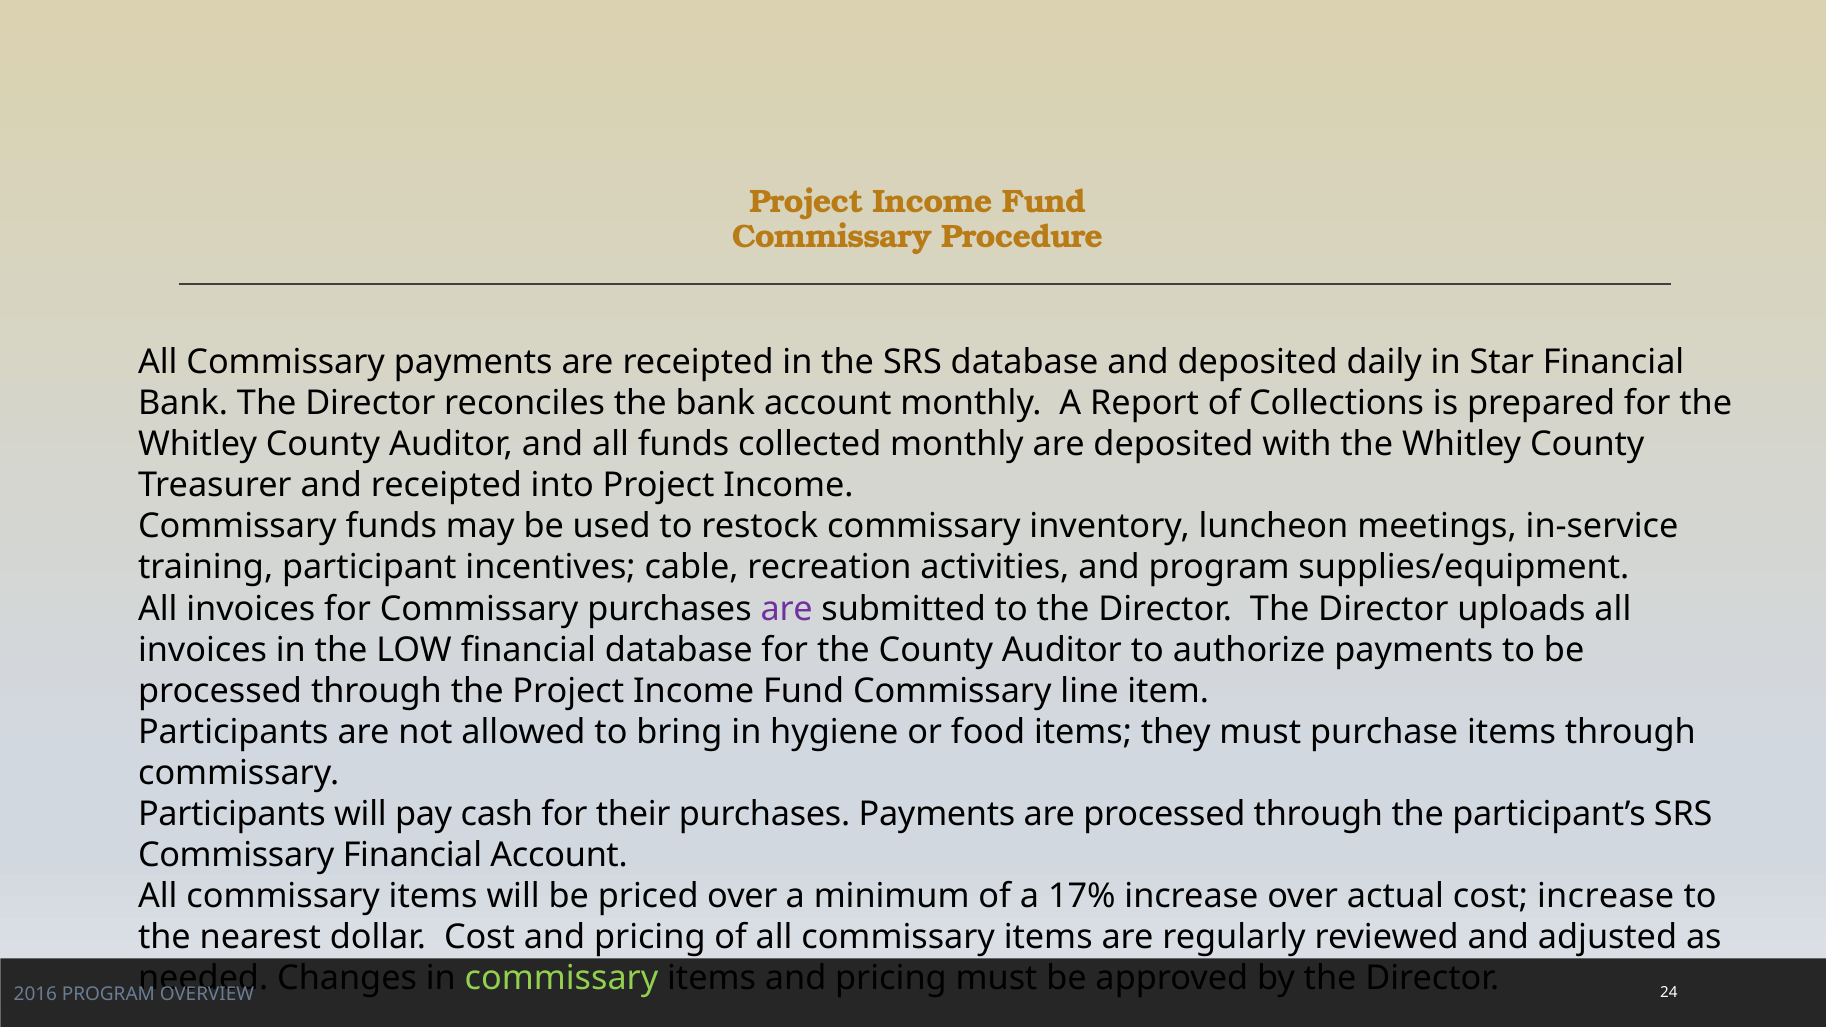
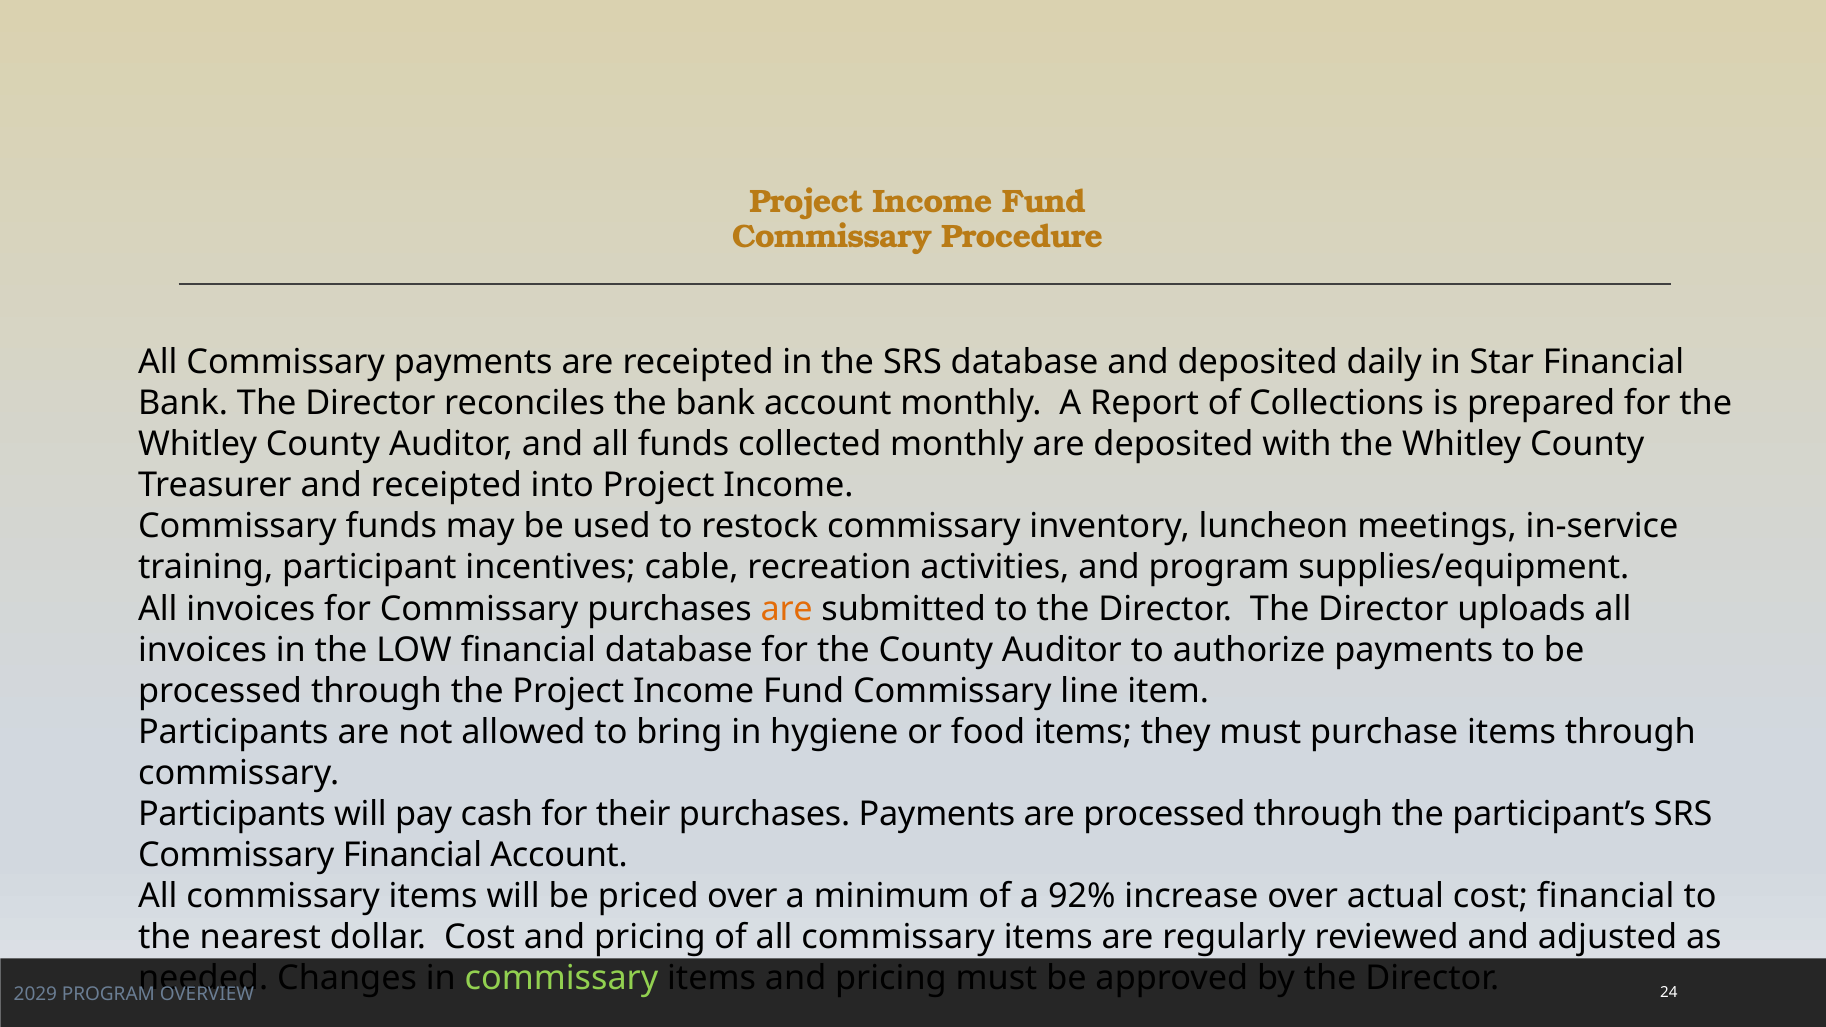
are colour: purple -> orange (787, 609)
17%: 17% -> 92% (1082, 896)
cost increase: increase -> financial (1606, 896)
2016: 2016 -> 2029 (35, 995)
